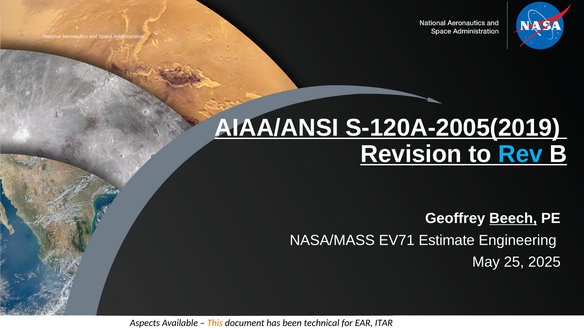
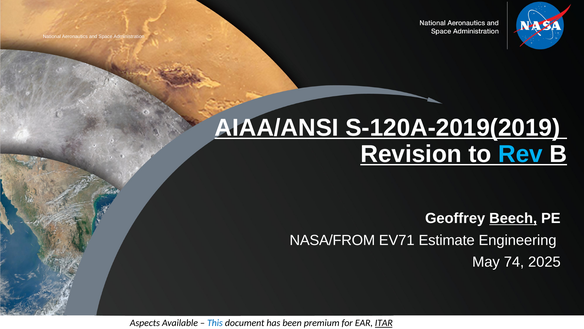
S-120A-2005(2019: S-120A-2005(2019 -> S-120A-2019(2019 (453, 128)
NASA/MASS: NASA/MASS -> NASA/FROM (332, 240)
25: 25 -> 74 (514, 262)
This colour: orange -> blue (215, 323)
technical: technical -> premium (322, 323)
ITAR underline: none -> present (384, 323)
